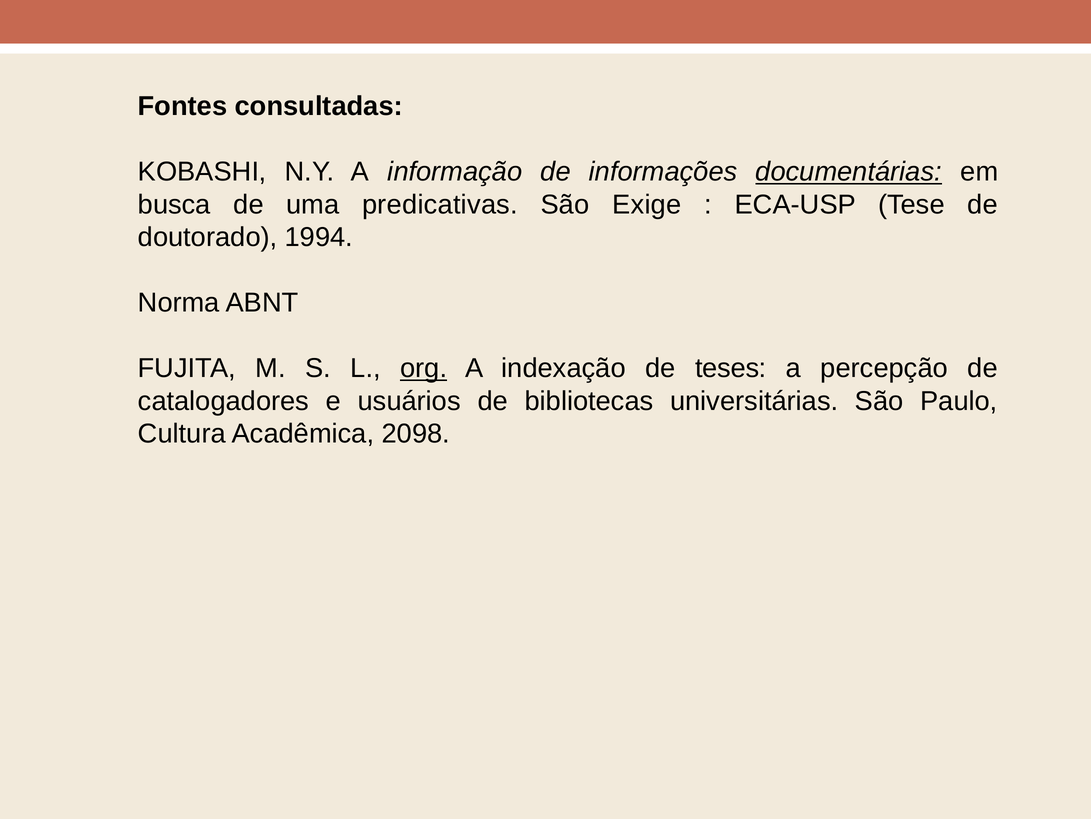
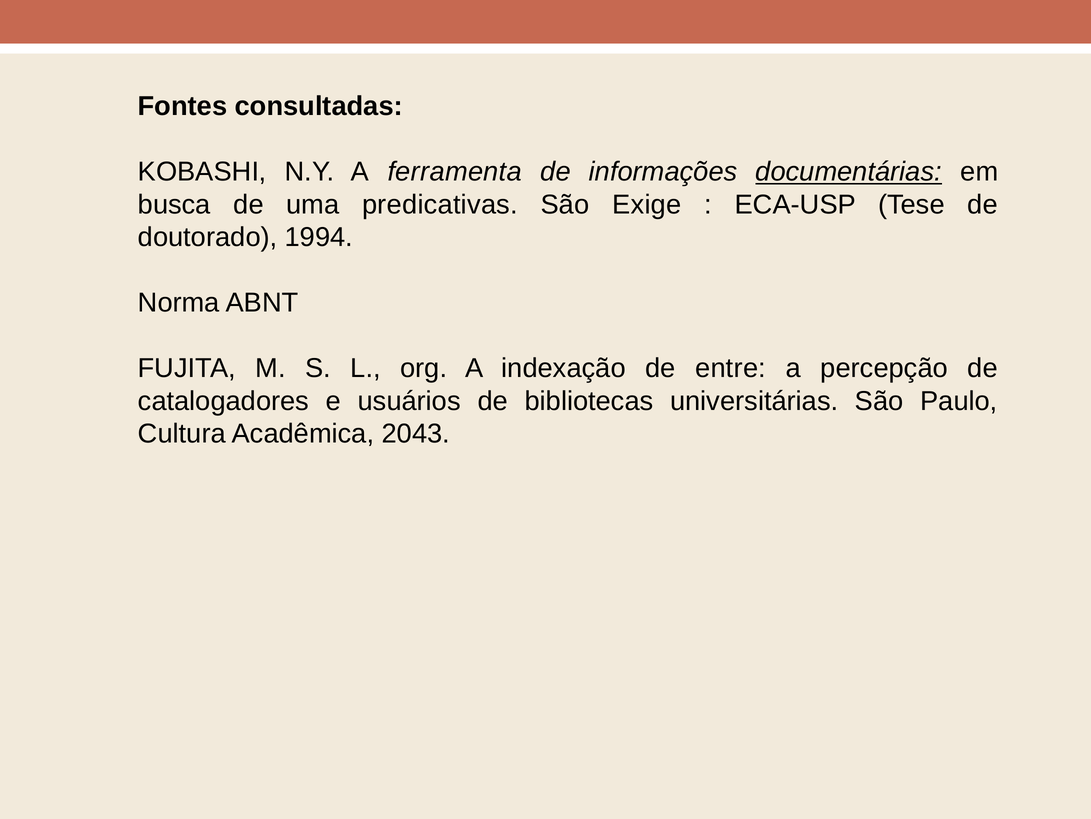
informação: informação -> ferramenta (455, 172)
org underline: present -> none (424, 368)
teses: teses -> entre (731, 368)
2098: 2098 -> 2043 (416, 434)
